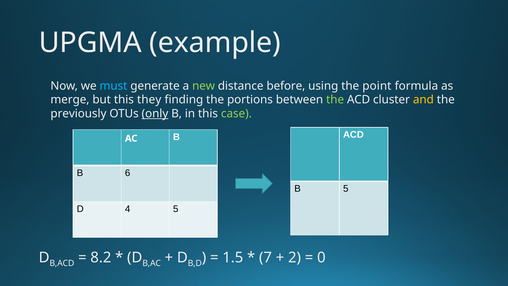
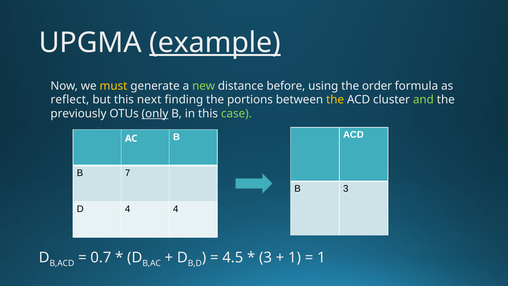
example underline: none -> present (215, 43)
must colour: light blue -> yellow (113, 86)
point: point -> order (377, 86)
merge: merge -> reflect (70, 100)
they: they -> next (149, 100)
the colour: light green -> yellow (335, 100)
and colour: yellow -> light green (423, 100)
6: 6 -> 7 (128, 173)
B 5: 5 -> 3 (346, 188)
4 5: 5 -> 4 (176, 209)
8.2: 8.2 -> 0.7 (101, 257)
1.5: 1.5 -> 4.5 (233, 257)
7: 7 -> 3 (265, 257)
2: 2 -> 1 (295, 257)
0: 0 -> 1 (321, 257)
